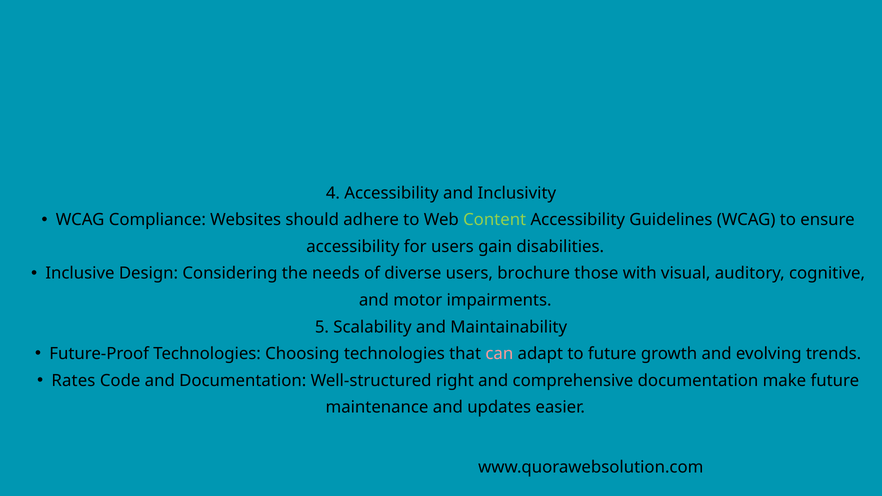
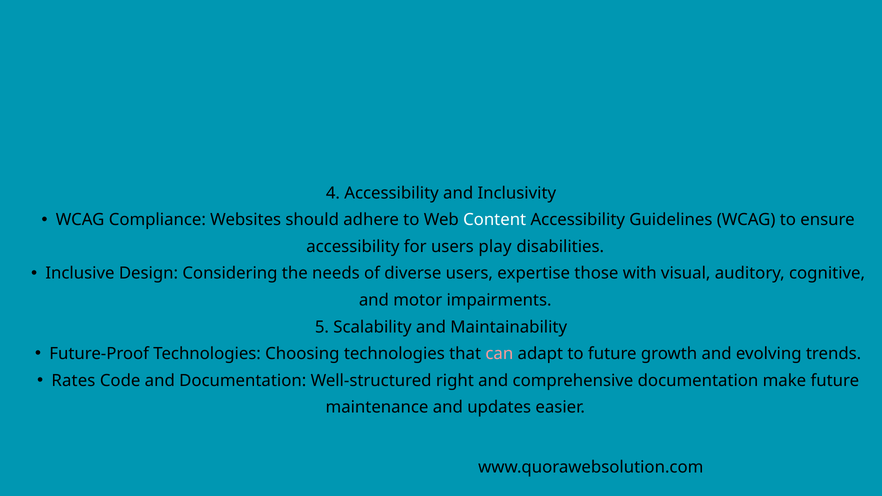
Content colour: light green -> white (495, 220)
gain: gain -> play (495, 247)
brochure: brochure -> expertise (534, 274)
